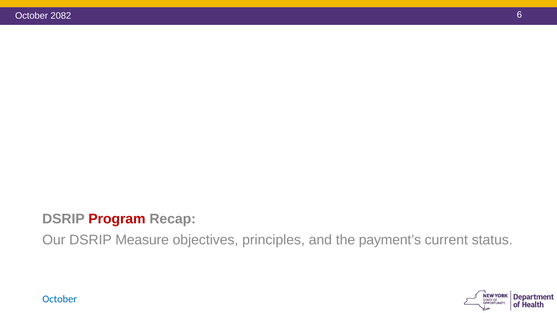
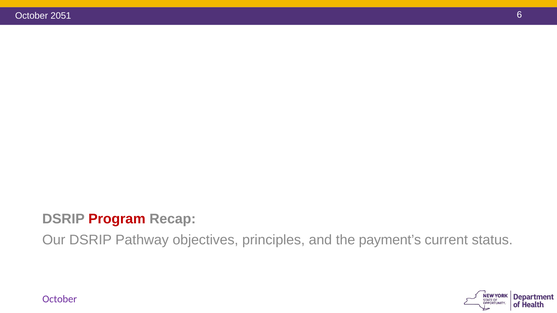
2082: 2082 -> 2051 (61, 16)
Measure: Measure -> Pathway (142, 240)
October colour: blue -> purple (60, 299)
